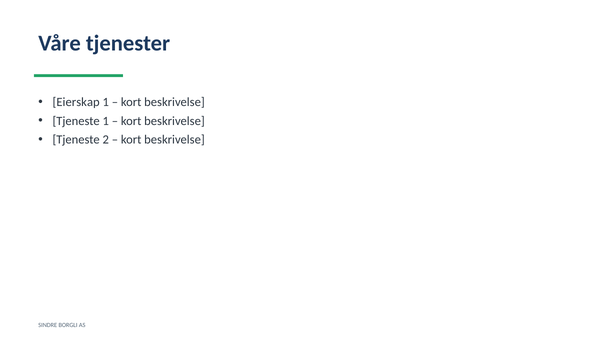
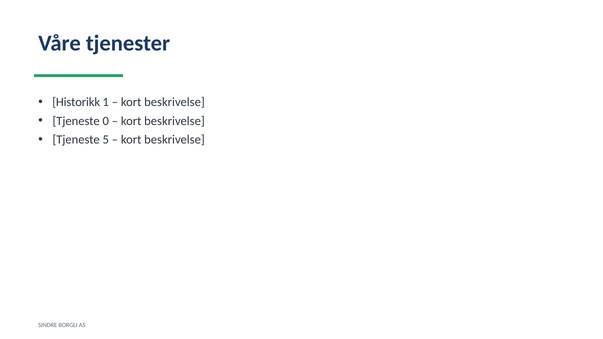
Eierskap: Eierskap -> Historikk (76, 102)
Tjeneste 1: 1 -> 0 (106, 121)
2: 2 -> 5 (106, 140)
